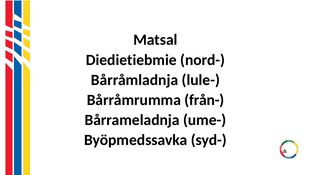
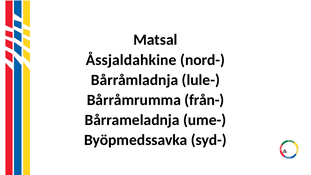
Diedietiebmie: Diedietiebmie -> Åssjaldahkine (131, 60)
